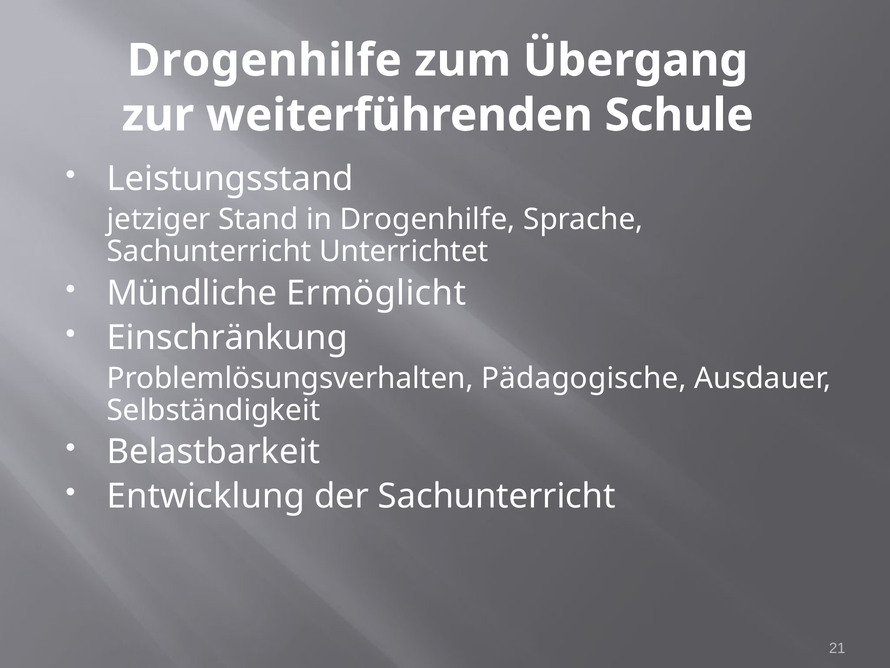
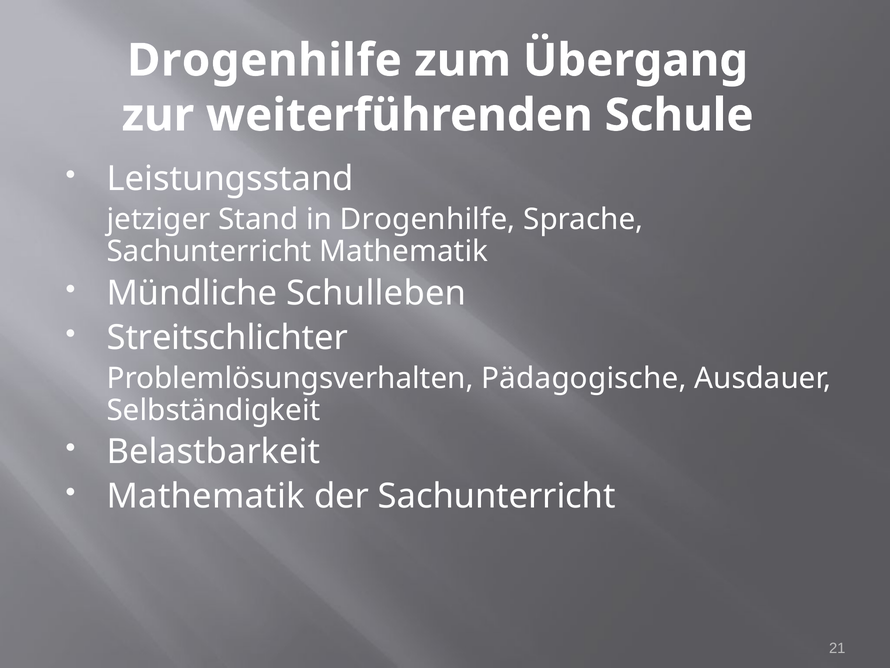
Sachunterricht Unterrichtet: Unterrichtet -> Mathematik (404, 251)
Ermöglicht: Ermöglicht -> Schulleben (376, 293)
Einschränkung: Einschränkung -> Streitschlichter (227, 337)
Entwicklung: Entwicklung -> Mathematik (206, 496)
